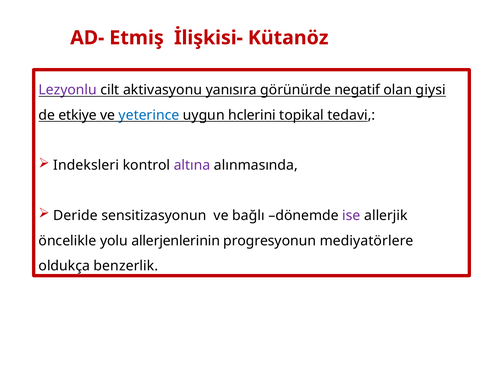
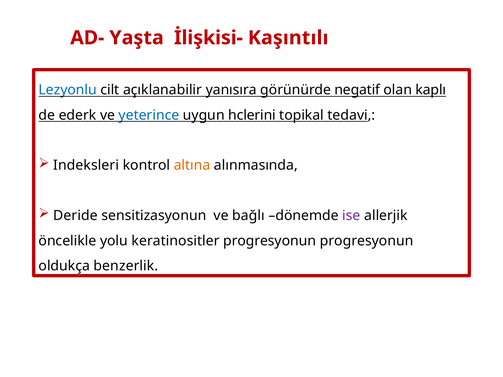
Etmiş: Etmiş -> Yaşta (137, 38)
Kütanöz: Kütanöz -> Kaşıntılı (288, 38)
Lezyonlu colour: purple -> blue (68, 90)
aktivasyonu: aktivasyonu -> açıklanabilir (163, 90)
giysi: giysi -> kaplı (431, 90)
etkiye: etkiye -> ederk (78, 115)
altına colour: purple -> orange (192, 165)
allerjenlerinin: allerjenlerinin -> keratinositler (176, 241)
progresyonun mediyatörlere: mediyatörlere -> progresyonun (367, 241)
